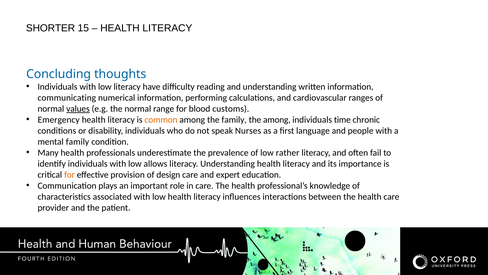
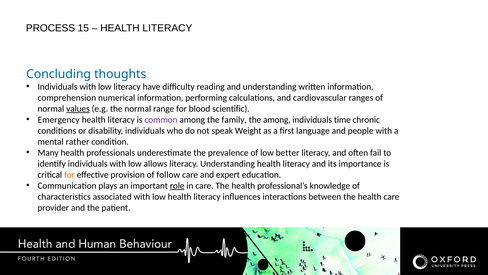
SHORTER: SHORTER -> PROCESS (51, 28)
communicating: communicating -> comprehension (67, 98)
customs: customs -> scientific (231, 108)
common colour: orange -> purple (161, 119)
Nurses: Nurses -> Weight (248, 130)
mental family: family -> rather (77, 141)
rather: rather -> better (288, 152)
design: design -> follow (168, 174)
role underline: none -> present (177, 185)
